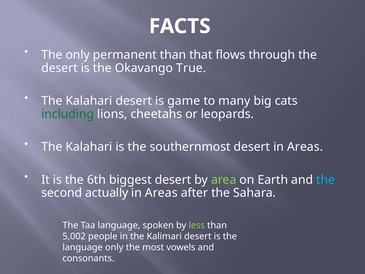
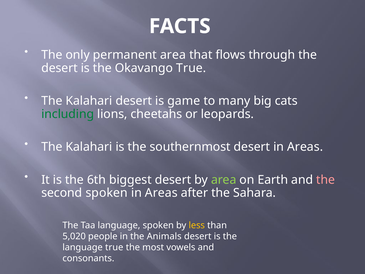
permanent than: than -> area (173, 55)
the colour: light blue -> pink (326, 180)
second actually: actually -> spoken (107, 193)
less colour: light green -> yellow (197, 225)
5,002: 5,002 -> 5,020 (74, 236)
Kalimari: Kalimari -> Animals (164, 236)
language only: only -> true (114, 247)
